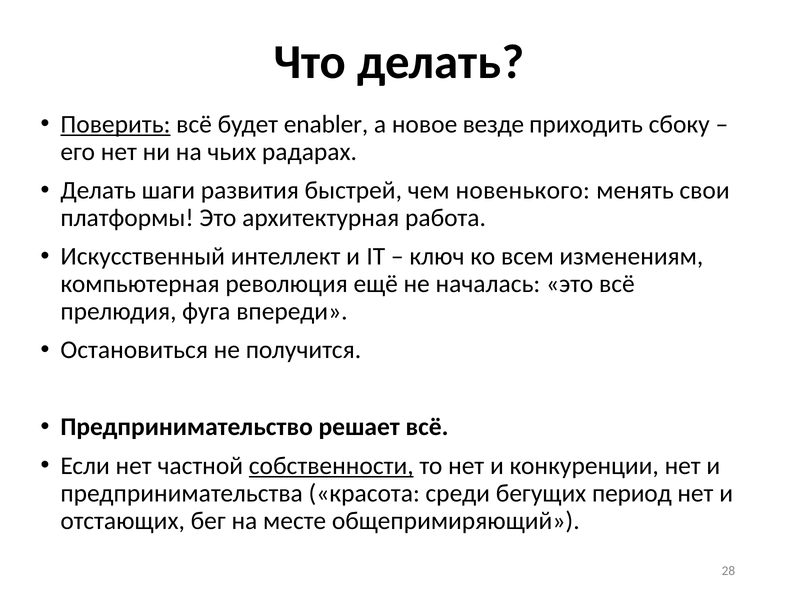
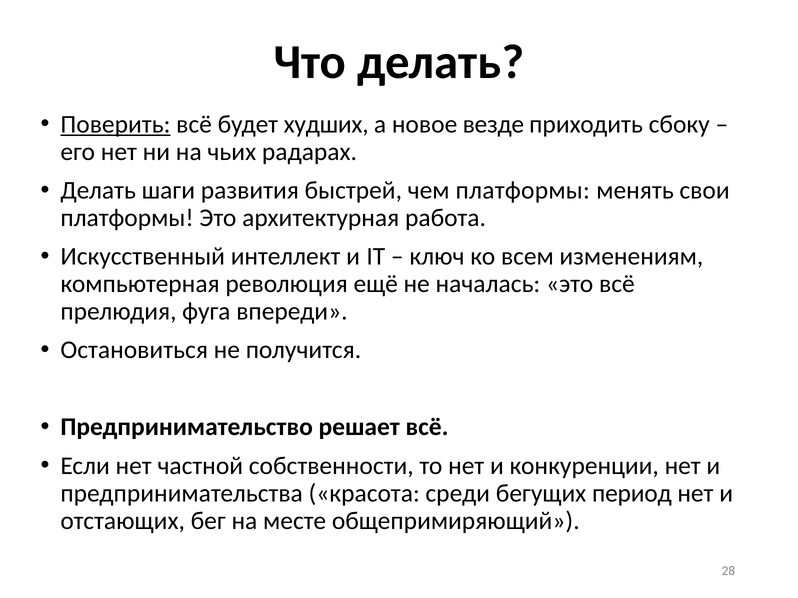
enabler: enabler -> худших (326, 124)
чем новенького: новенького -> платформы (523, 190)
собственности underline: present -> none (331, 466)
